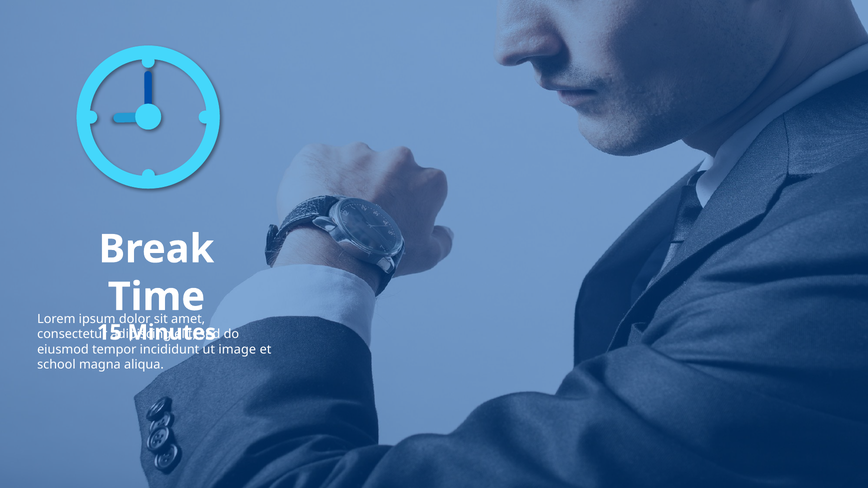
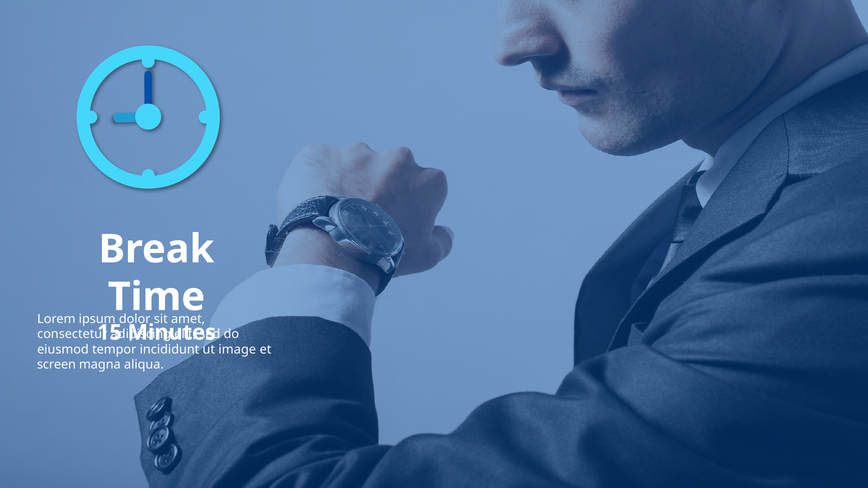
school: school -> screen (56, 365)
